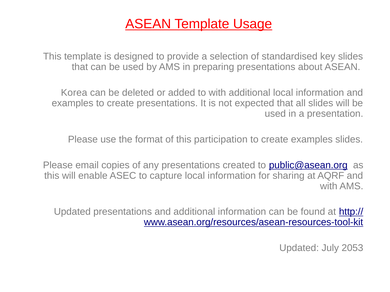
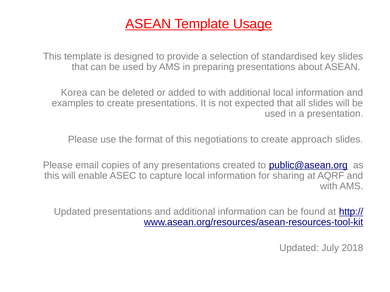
participation: participation -> negotiations (221, 140)
create examples: examples -> approach (312, 140)
2053: 2053 -> 2018 (352, 248)
